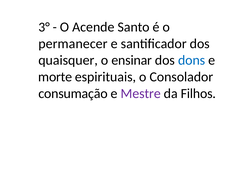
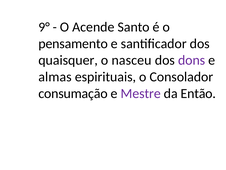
3°: 3° -> 9° (44, 27)
permanecer: permanecer -> pensamento (73, 43)
ensinar: ensinar -> nasceu (132, 60)
dons colour: blue -> purple (192, 60)
morte: morte -> almas (55, 77)
Filhos: Filhos -> Então (198, 93)
